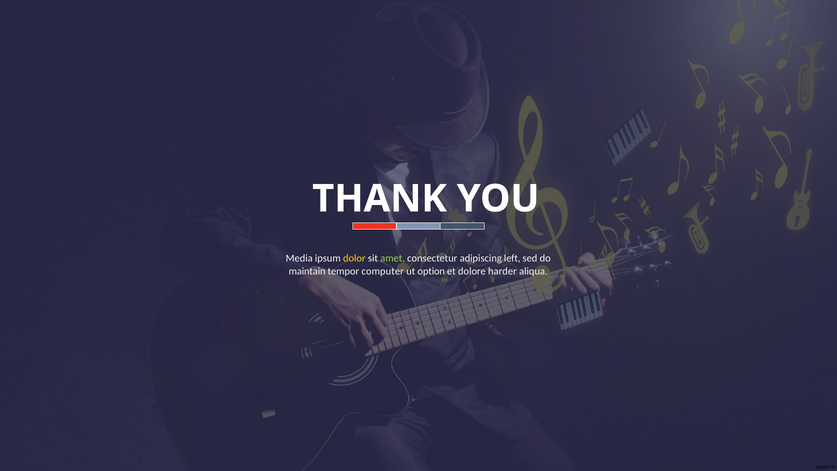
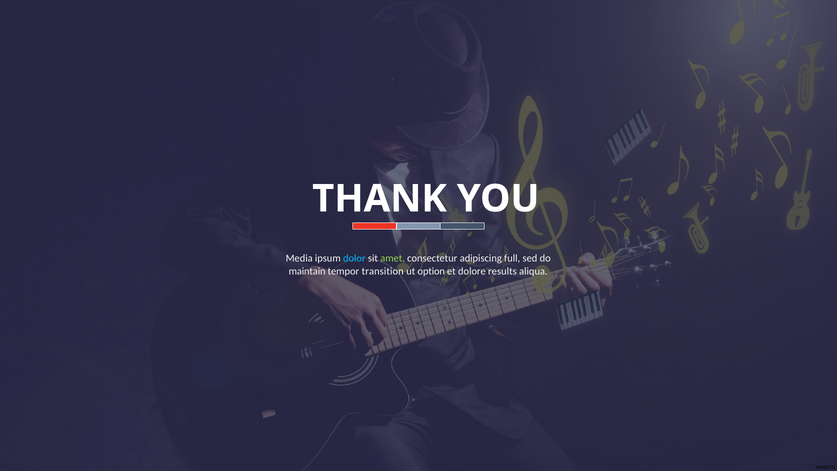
dolor colour: yellow -> light blue (354, 258)
left: left -> full (512, 258)
computer: computer -> transition (383, 271)
harder: harder -> results (502, 271)
